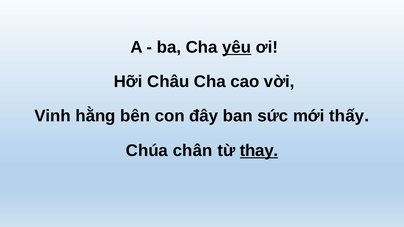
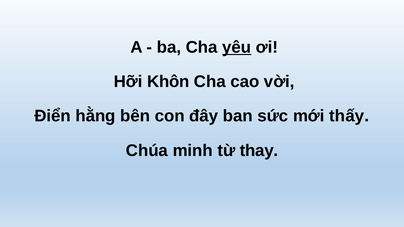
Châu: Châu -> Khôn (168, 82)
Vinh: Vinh -> Điển (53, 116)
chân: chân -> minh (193, 151)
thay underline: present -> none (259, 151)
